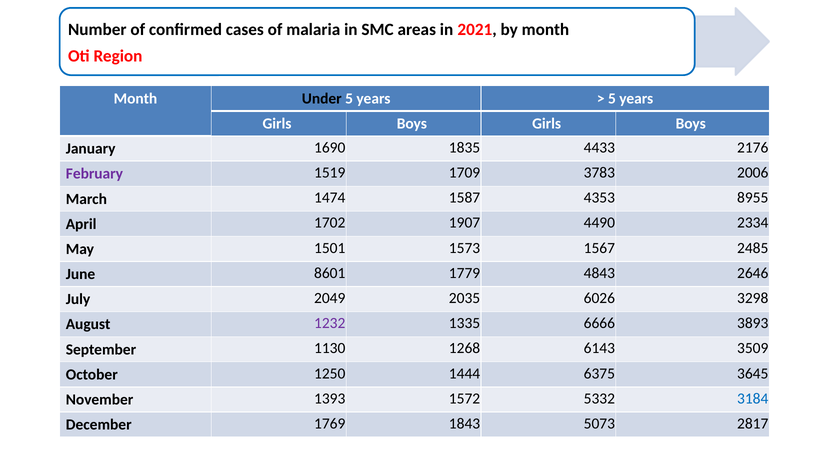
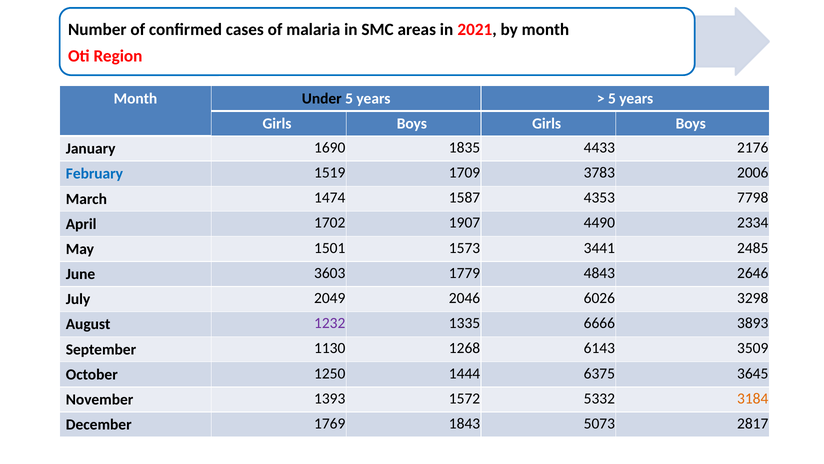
February colour: purple -> blue (94, 174)
8955: 8955 -> 7798 (753, 198)
1567: 1567 -> 3441 (599, 248)
8601: 8601 -> 3603 (330, 273)
2035: 2035 -> 2046 (465, 298)
3184 colour: blue -> orange (753, 398)
